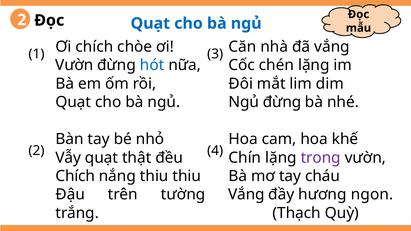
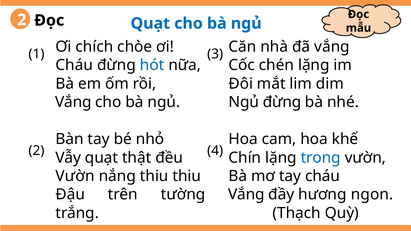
Vườn: Vườn -> Cháu (74, 65)
Quạt: Quạt -> Vắng (73, 102)
trong colour: purple -> blue (321, 158)
Chích: Chích -> Vườn (75, 176)
